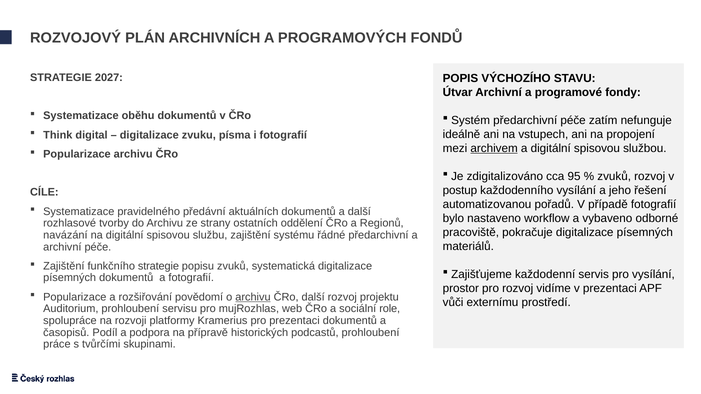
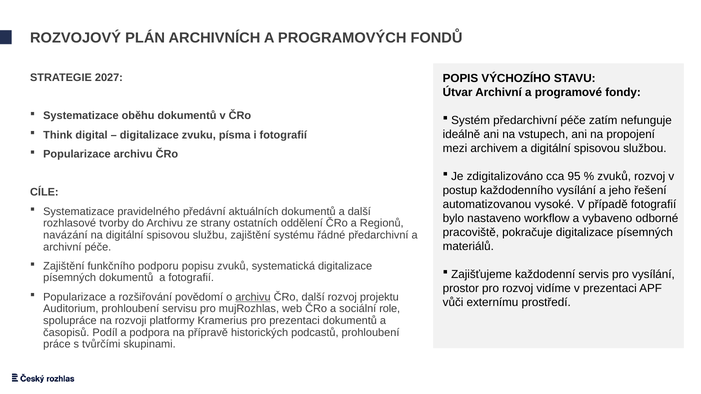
archivem underline: present -> none (494, 148)
pořadů: pořadů -> vysoké (554, 204)
funkčního strategie: strategie -> podporu (158, 266)
